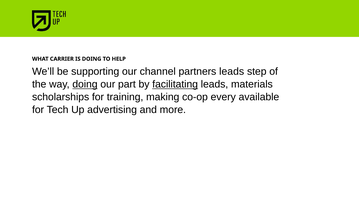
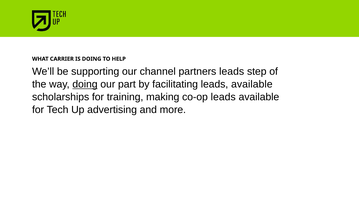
facilitating underline: present -> none (175, 84)
materials: materials -> available (252, 84)
co-op every: every -> leads (223, 97)
